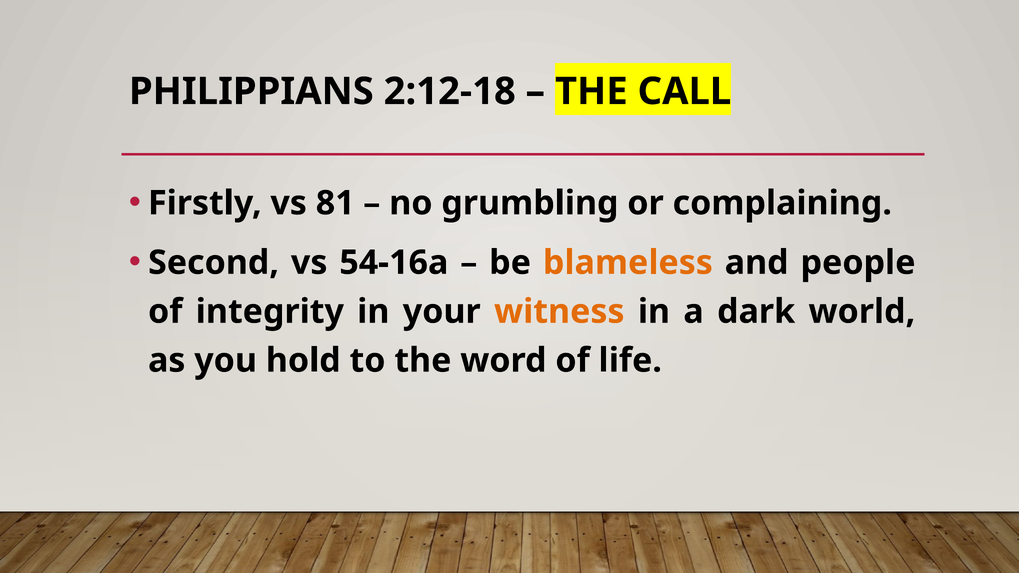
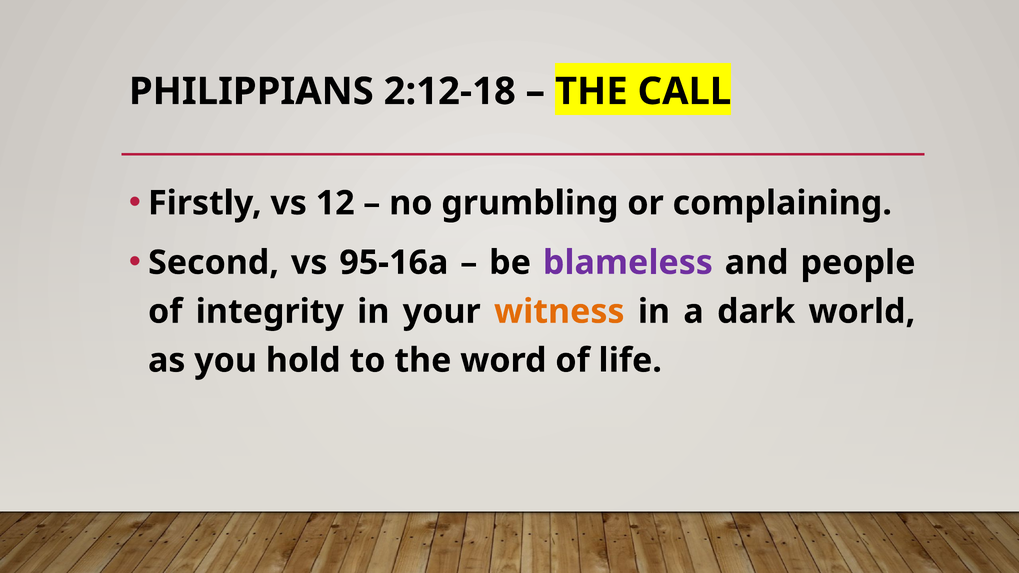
81: 81 -> 12 (335, 203)
54-16a: 54-16a -> 95-16a (394, 263)
blameless colour: orange -> purple (628, 263)
